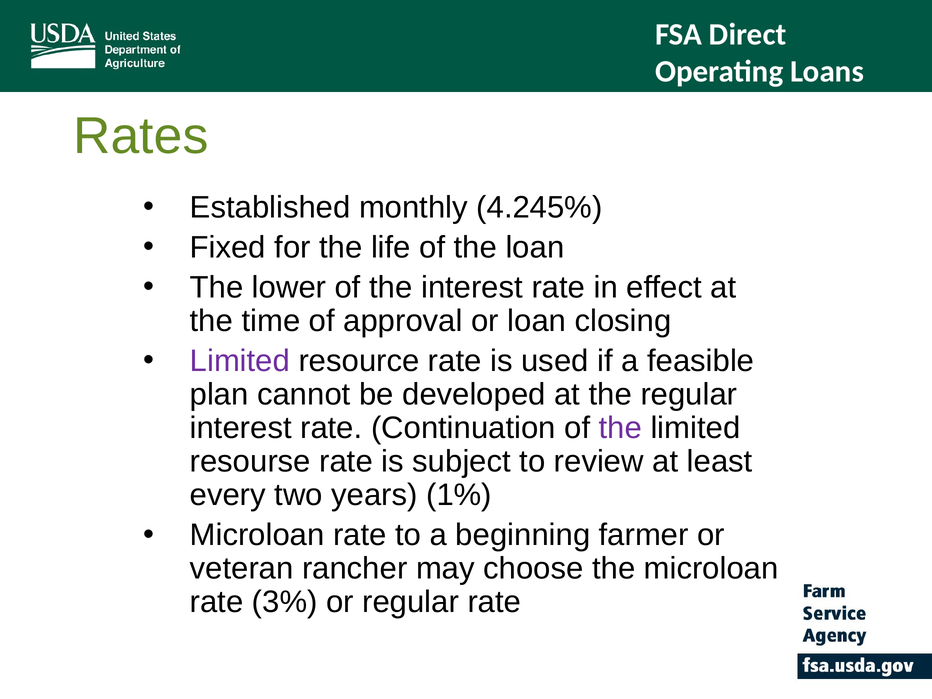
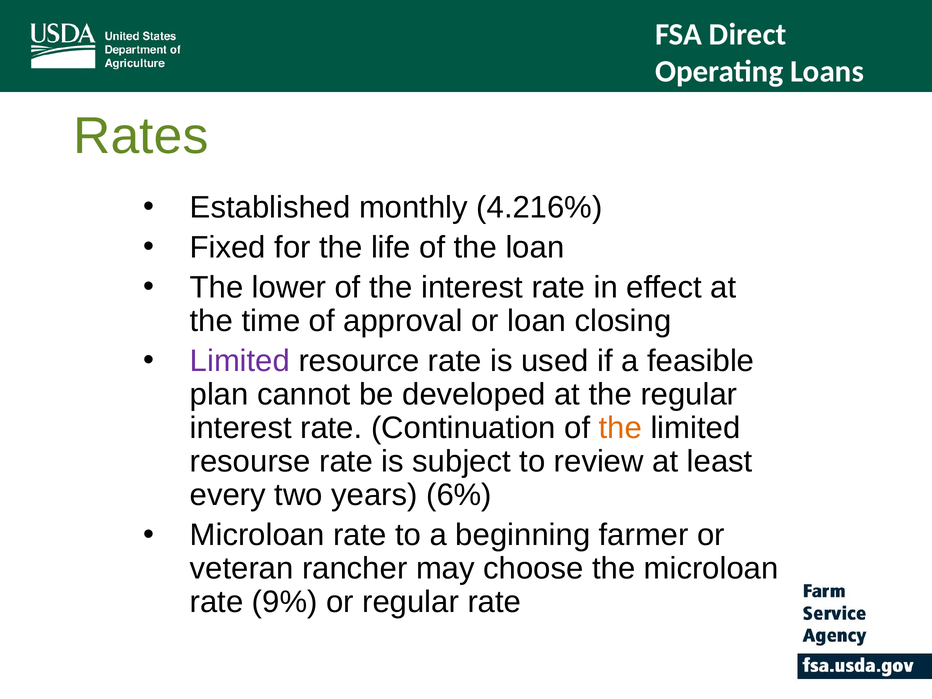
4.245%: 4.245% -> 4.216% (539, 207)
the colour: purple -> orange (620, 428)
1%: 1% -> 6% (459, 495)
3%: 3% -> 9% (285, 602)
